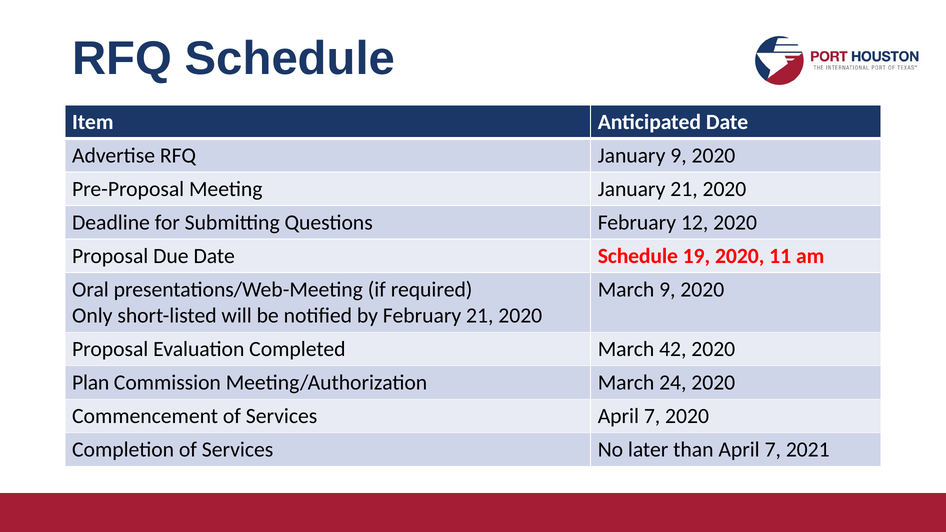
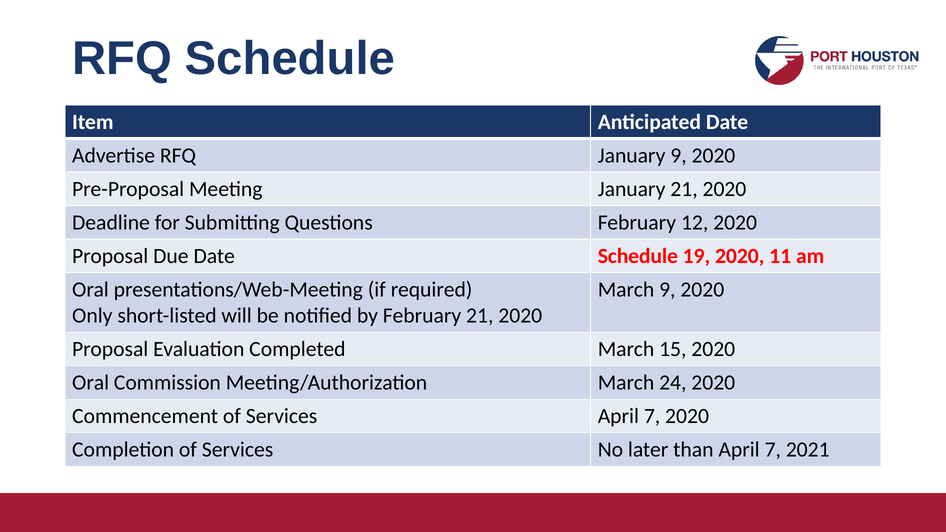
42: 42 -> 15 (673, 349)
Plan: Plan -> Oral (91, 383)
